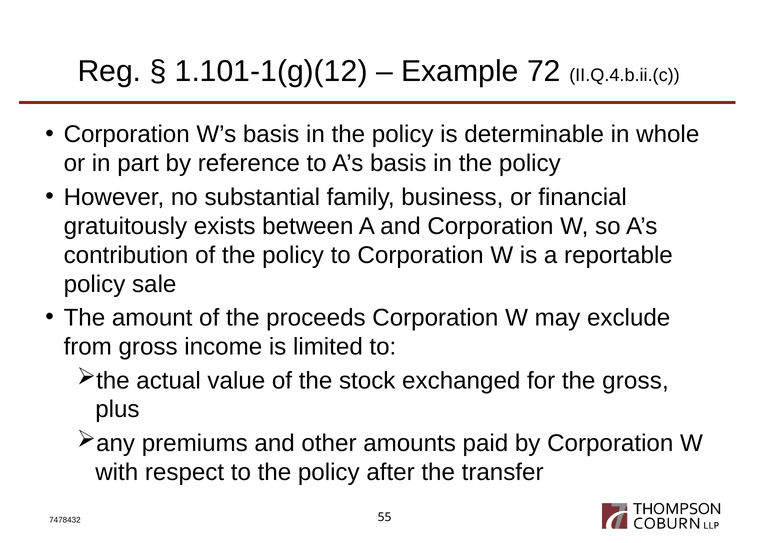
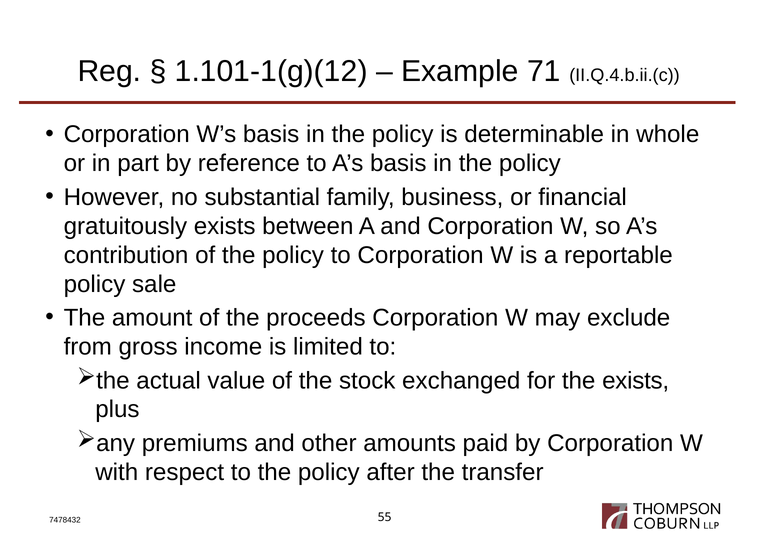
72: 72 -> 71 (544, 72)
the gross: gross -> exists (636, 381)
